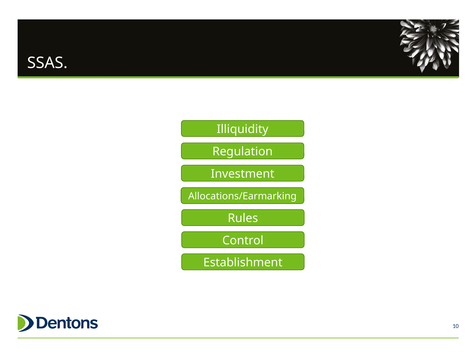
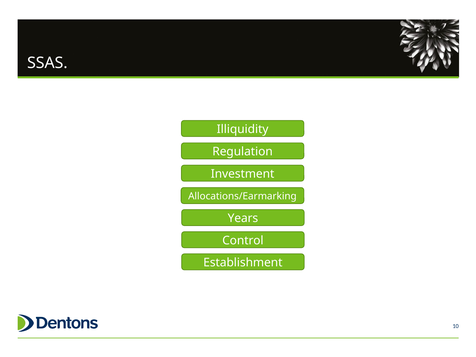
Rules: Rules -> Years (243, 218)
